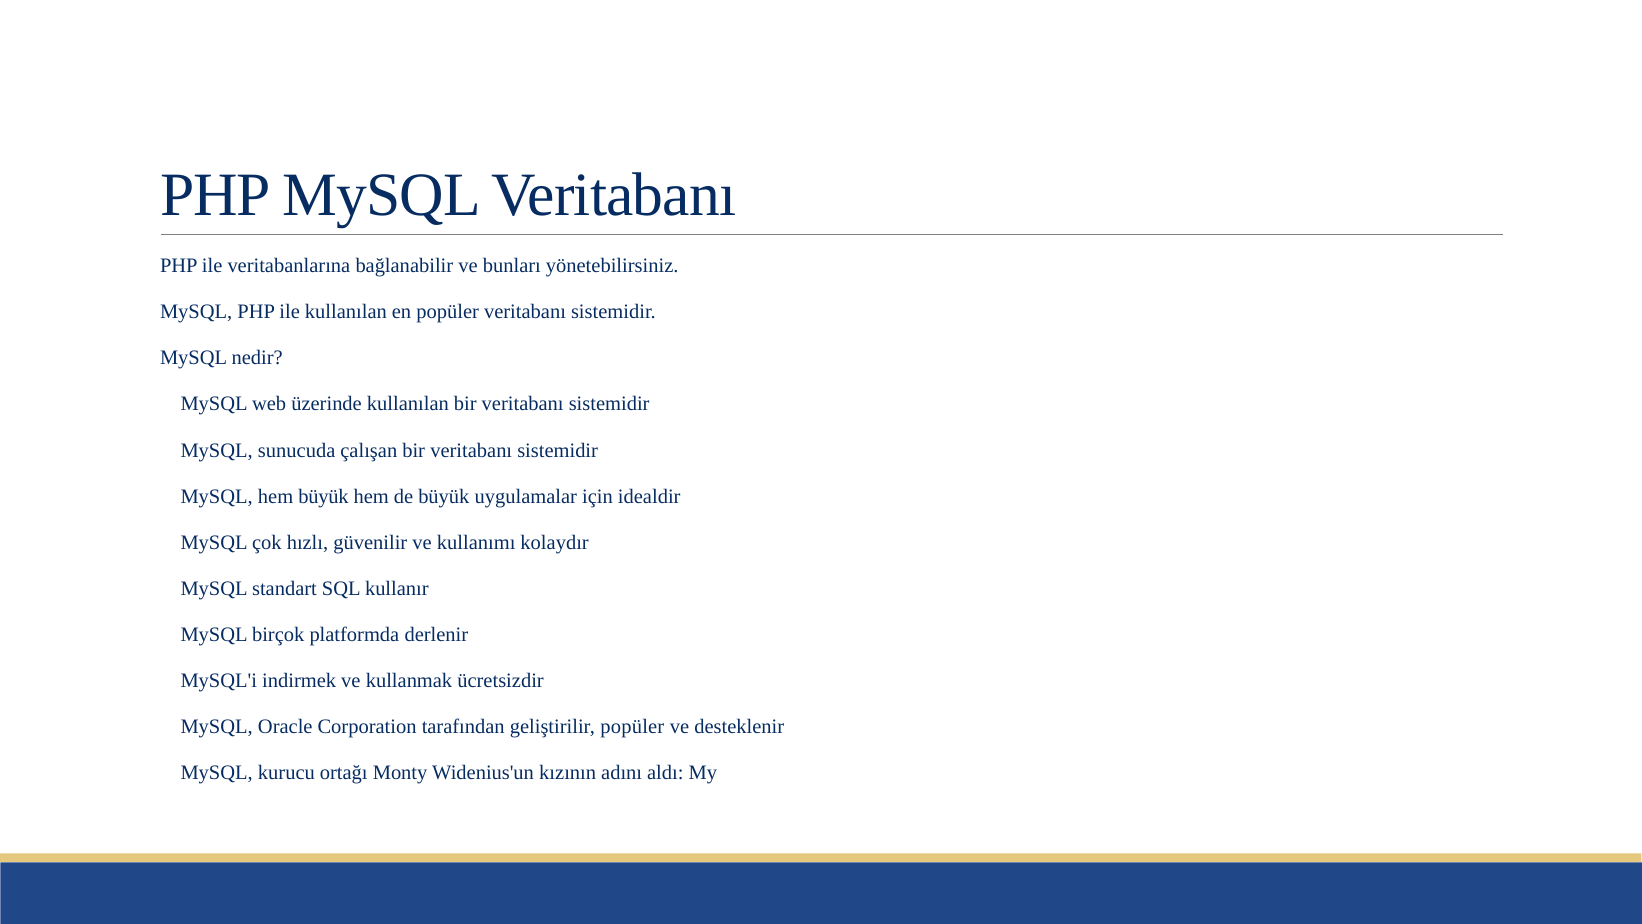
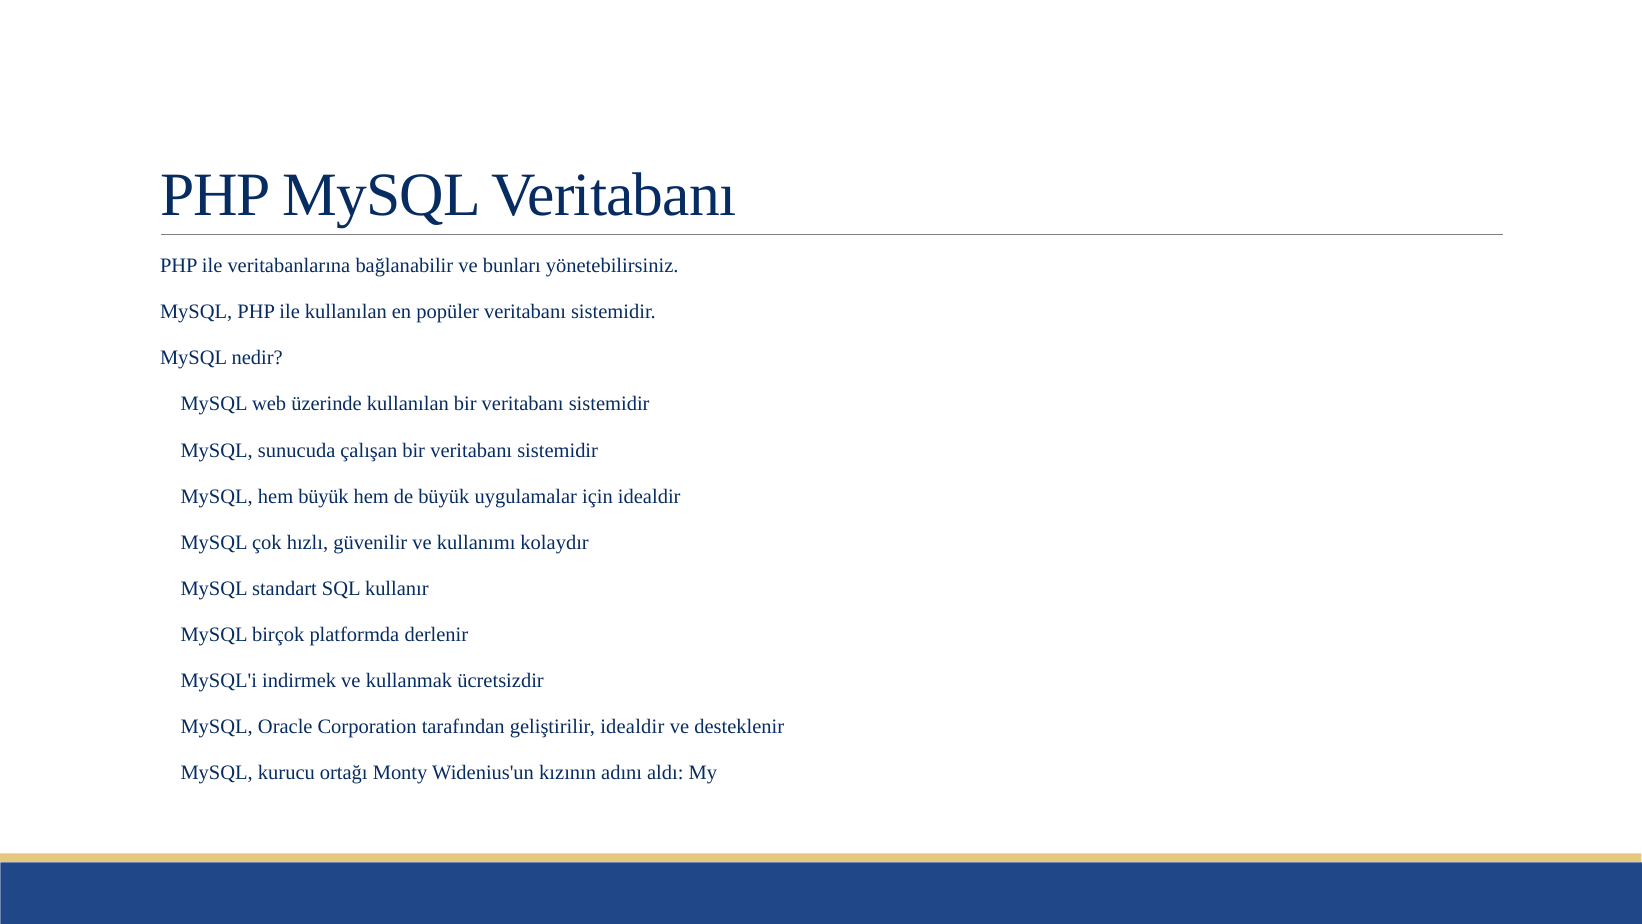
geliştirilir popüler: popüler -> idealdir (632, 727)
